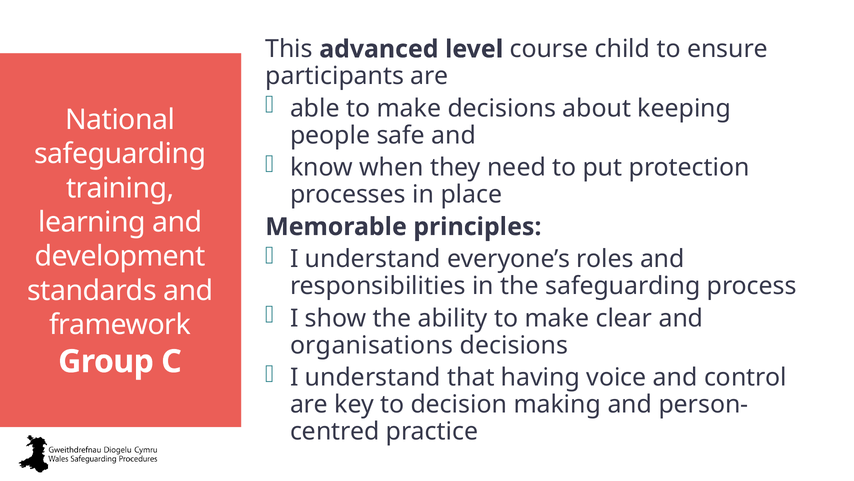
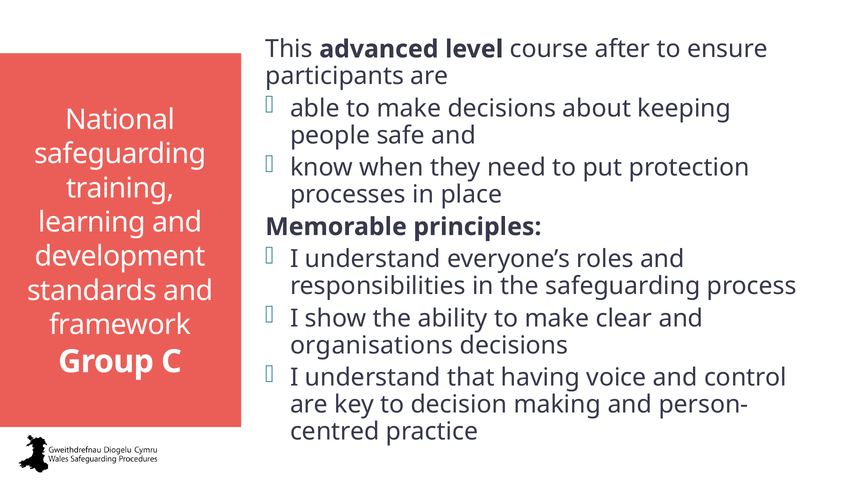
child: child -> after (622, 49)
